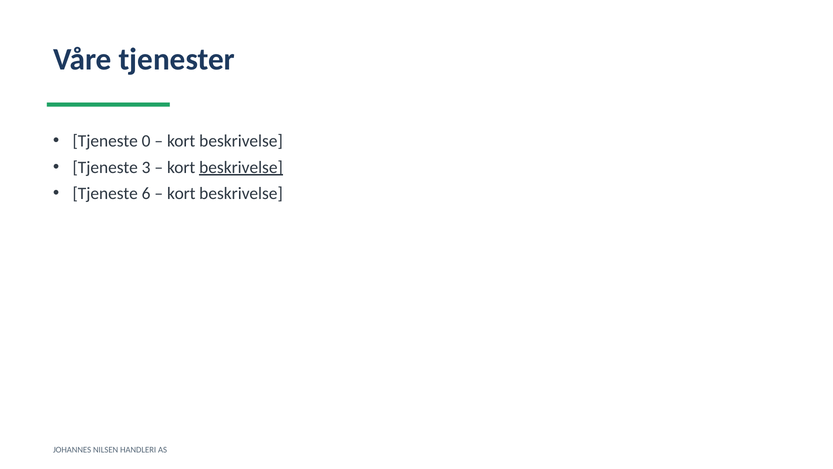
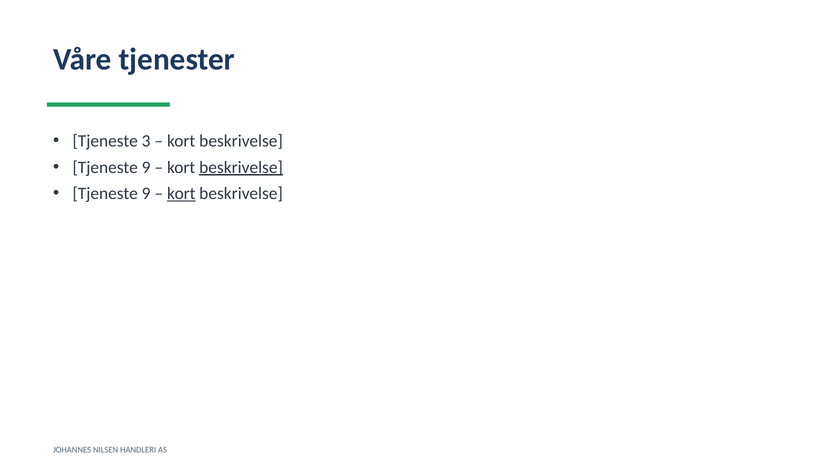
0: 0 -> 3 (146, 141)
3: 3 -> 9 (146, 167)
6: 6 -> 9 (146, 193)
kort underline: none -> present (181, 193)
